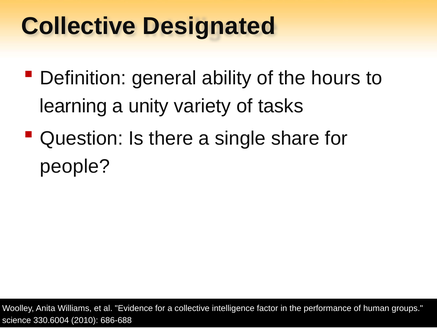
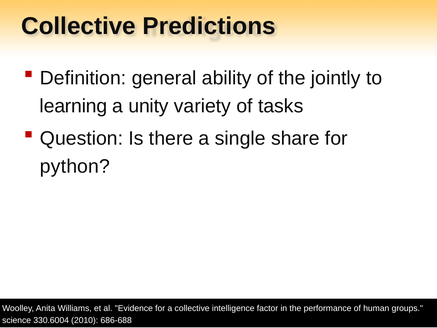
Designated: Designated -> Predictions (209, 26)
hours: hours -> jointly (336, 78)
people: people -> python (75, 166)
